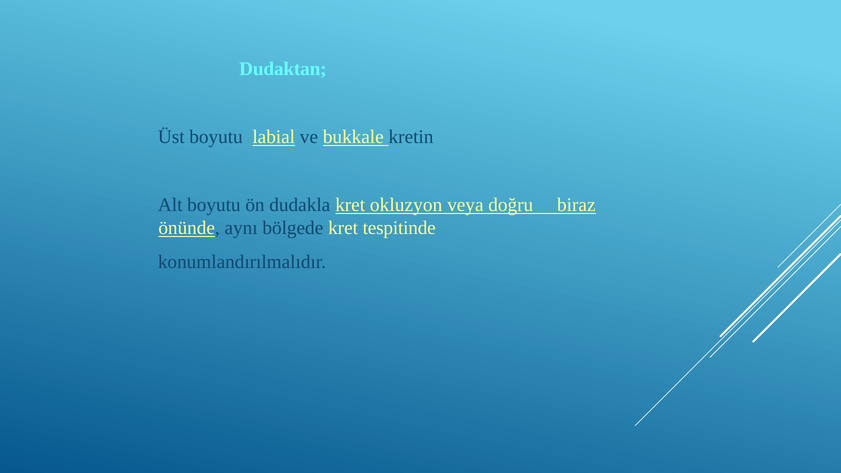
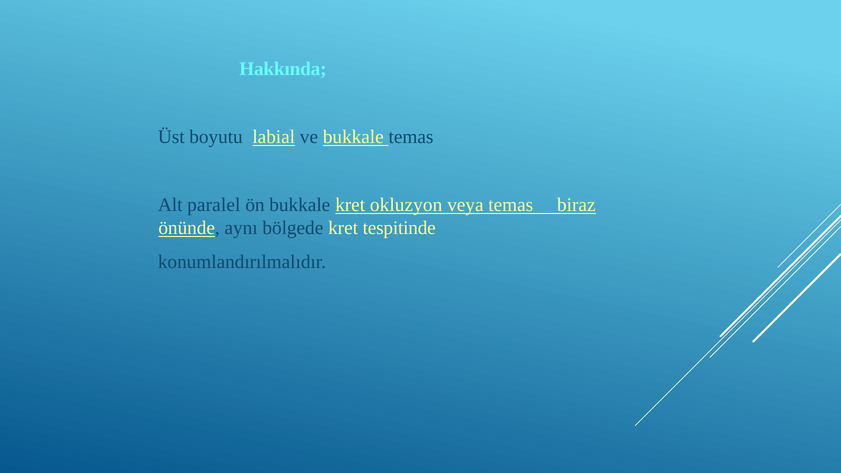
Dudaktan: Dudaktan -> Hakkında (283, 69)
bukkale kretin: kretin -> temas (411, 137)
Alt boyutu: boyutu -> paralel (214, 205)
ön dudakla: dudakla -> bukkale (300, 205)
veya doğru: doğru -> temas (511, 205)
